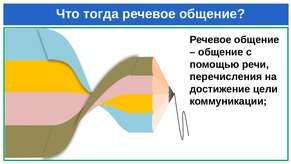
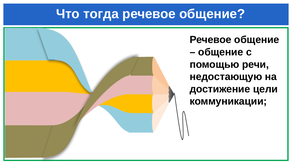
перечисления: перечисления -> недостающую (226, 77)
